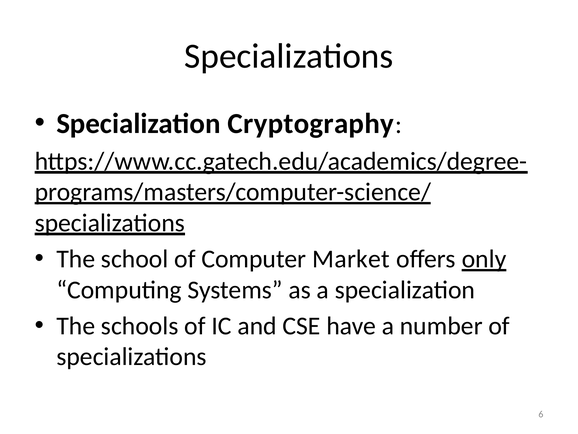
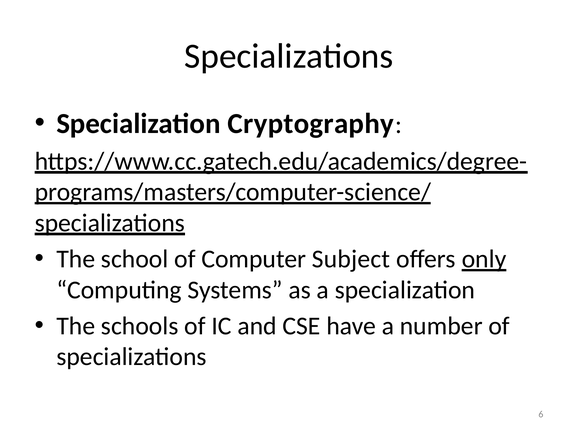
Market: Market -> Subject (351, 259)
